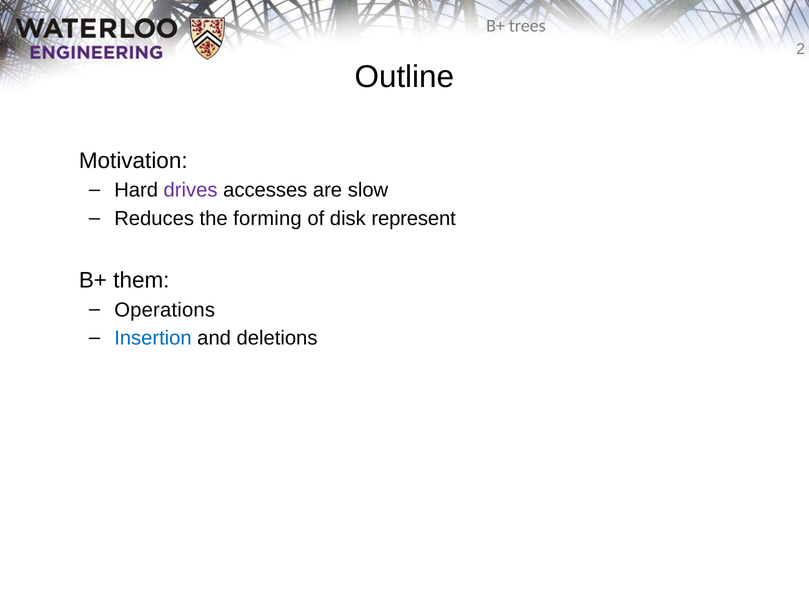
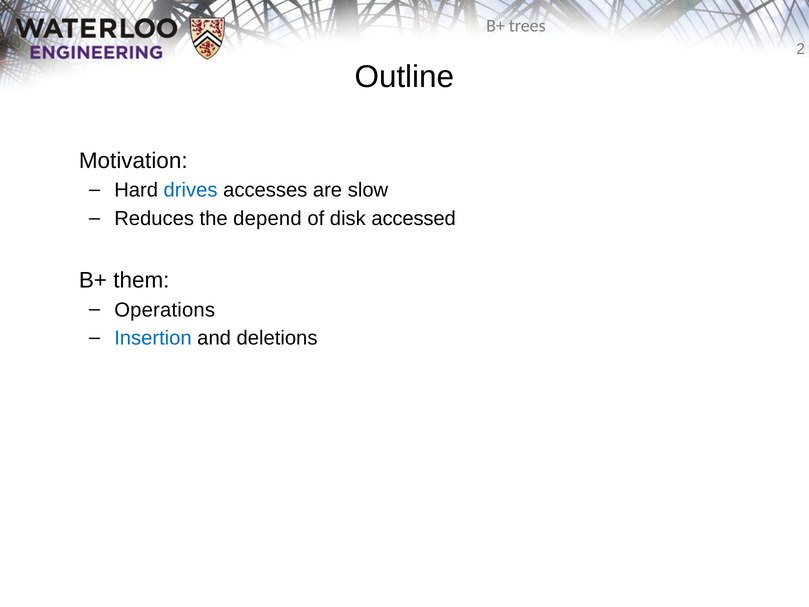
drives colour: purple -> blue (191, 190)
forming: forming -> depend (267, 219)
represent: represent -> accessed (414, 219)
